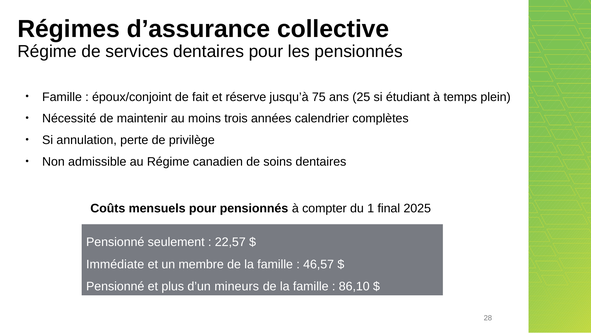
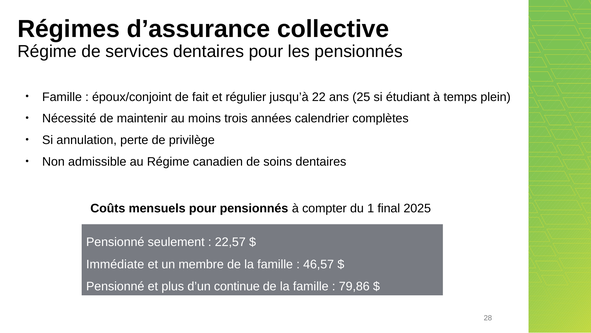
réserve: réserve -> régulier (246, 97)
75: 75 -> 22 (319, 97)
mineurs: mineurs -> continue (237, 286)
86,10: 86,10 -> 79,86 (354, 286)
